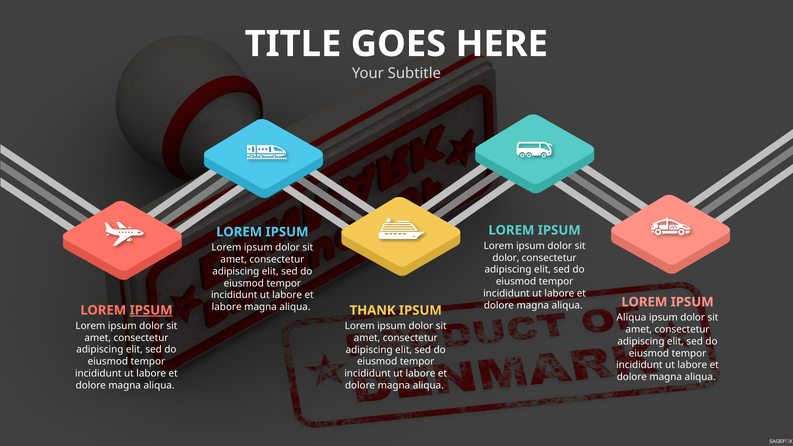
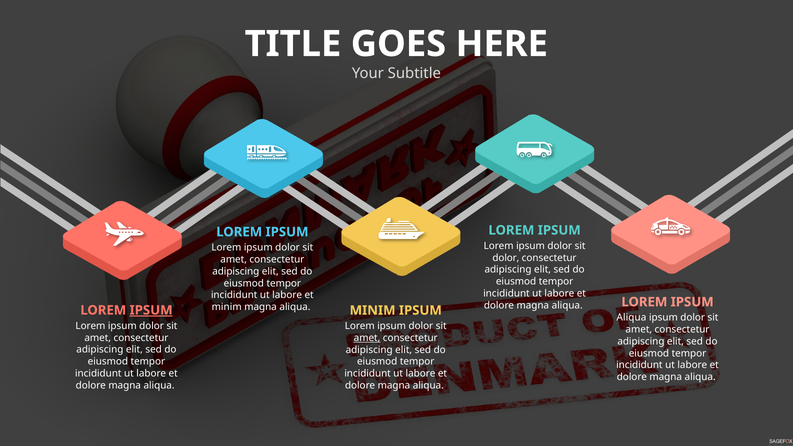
labore: labore -> minim (227, 307)
aliqua THANK: THANK -> MINIM (373, 310)
amet underline: none -> present (367, 338)
